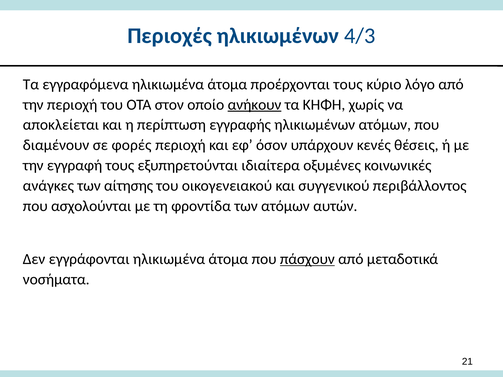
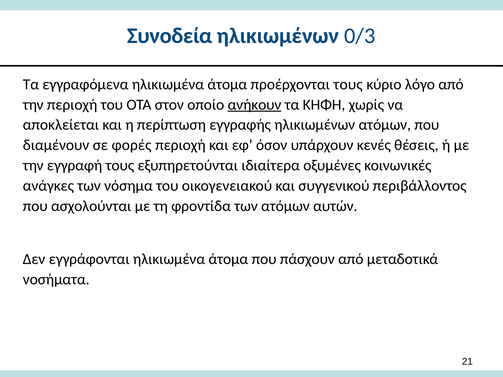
Περιοχές: Περιοχές -> Συνοδεία (170, 36)
4/3: 4/3 -> 0/3 (360, 36)
αίτησης: αίτησης -> νόσημα (128, 186)
πάσχουν underline: present -> none (307, 259)
